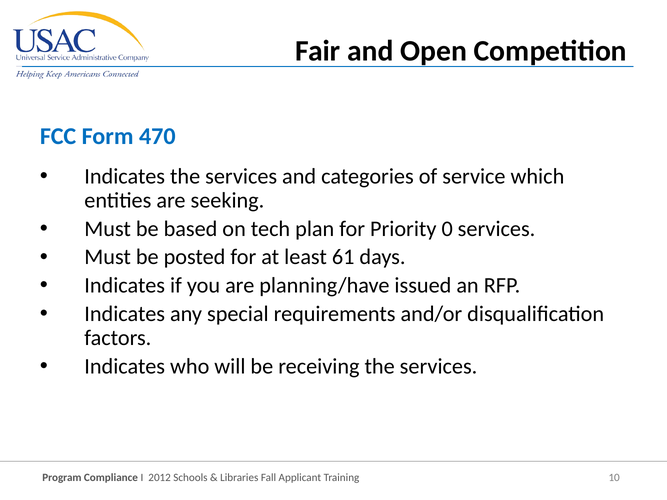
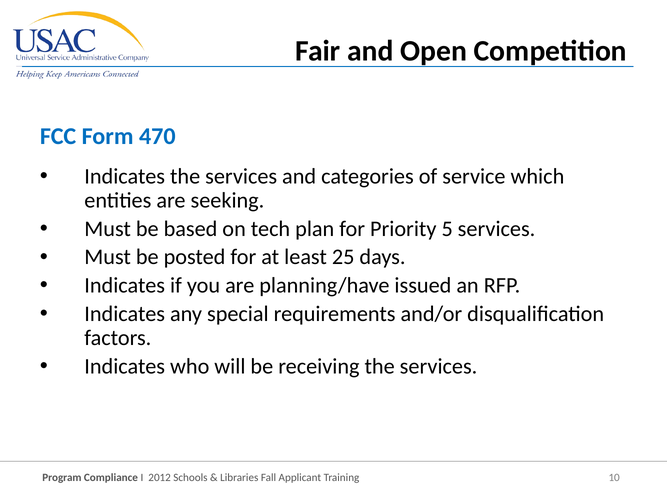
0: 0 -> 5 (447, 229)
61: 61 -> 25 (343, 257)
